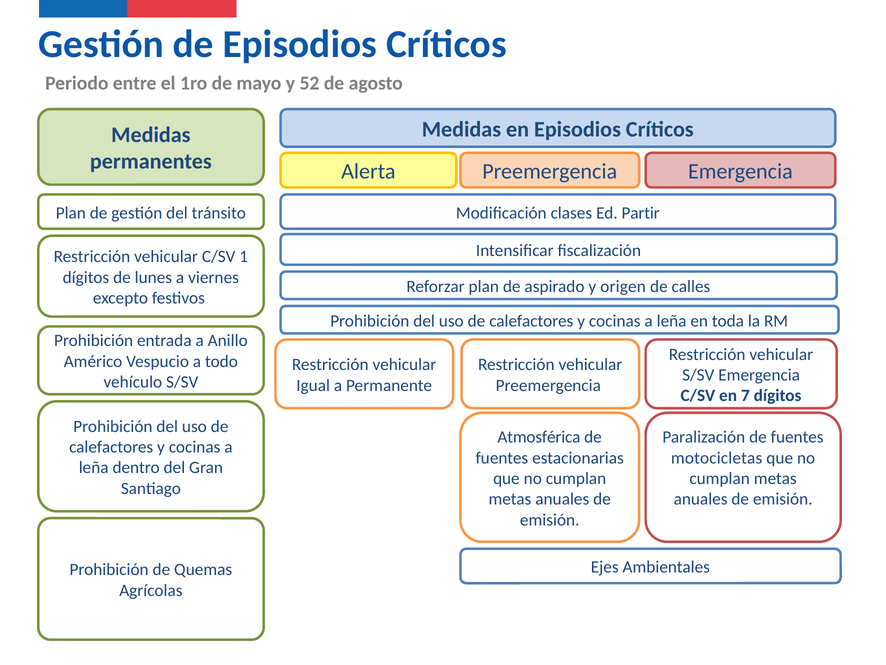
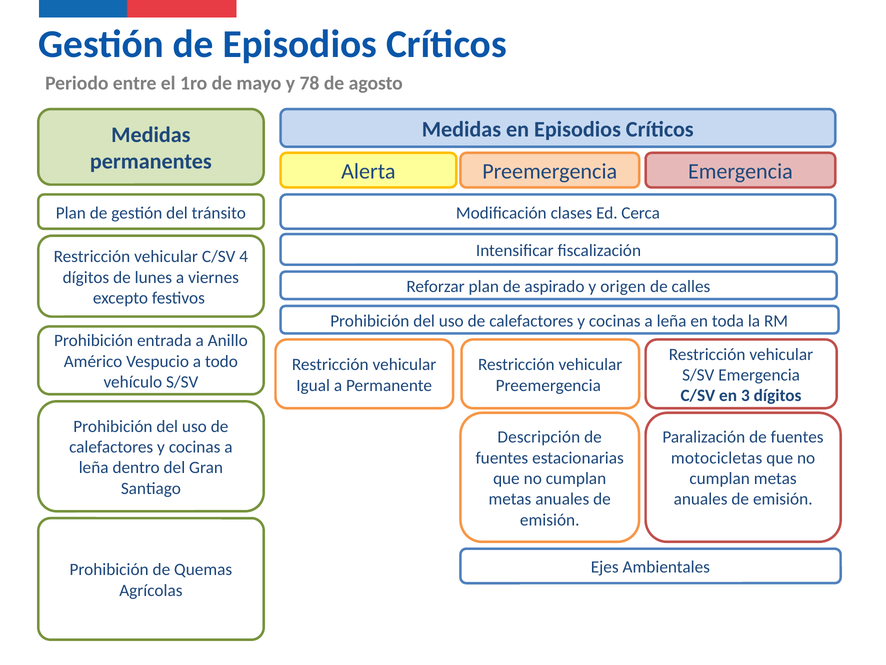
52: 52 -> 78 (310, 83)
Partir: Partir -> Cerca (641, 213)
1: 1 -> 4 (244, 256)
7: 7 -> 3 (745, 395)
Atmosférica: Atmosférica -> Descripción (539, 437)
